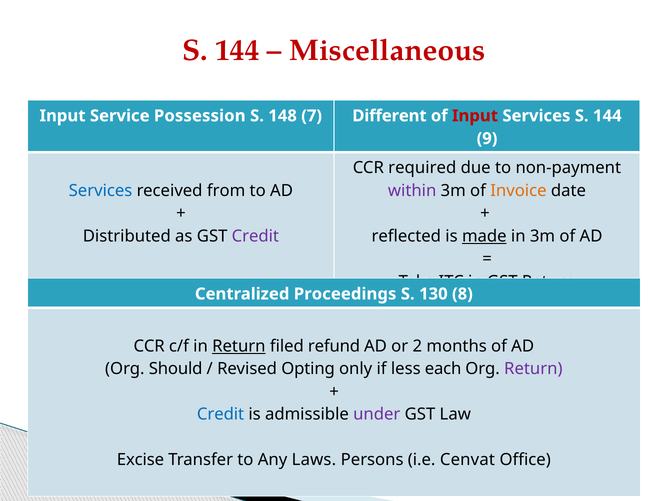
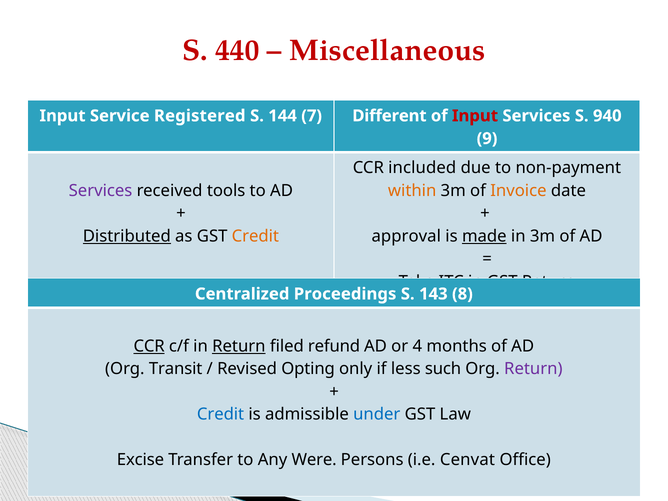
144: 144 -> 440 (237, 50)
Possession: Possession -> Registered (200, 116)
148: 148 -> 144 (283, 116)
Services S 144: 144 -> 940 (607, 116)
required: required -> included (422, 168)
Services colour: blue -> purple (101, 191)
from: from -> tools (226, 191)
within colour: purple -> orange (412, 191)
Distributed underline: none -> present (127, 236)
Credit colour: purple -> orange (255, 236)
reflected: reflected -> approval (406, 236)
130: 130 -> 143 (433, 294)
CCR underline: none -> present (149, 346)
2: 2 -> 4 (417, 346)
Should: Should -> Transit (176, 369)
each: each -> such (443, 369)
under colour: purple -> blue (377, 414)
Laws: Laws -> Were (314, 460)
